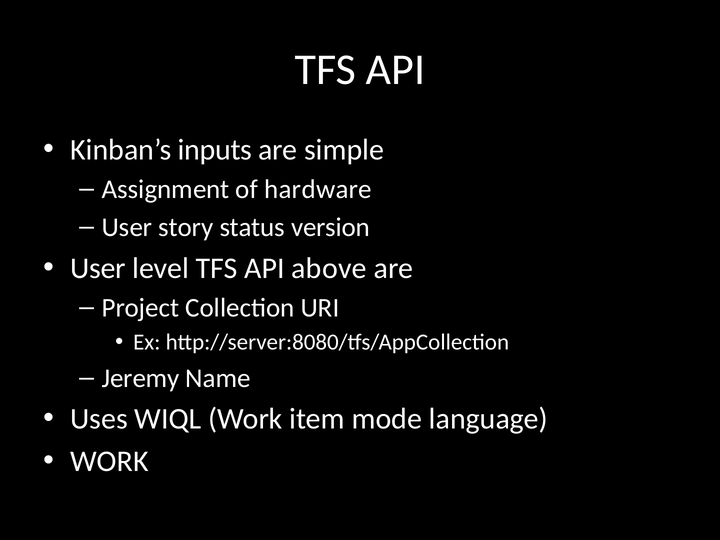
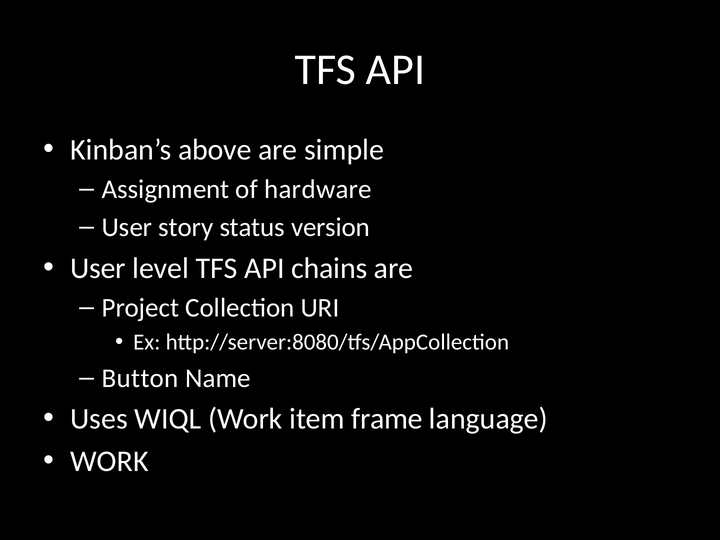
inputs: inputs -> above (215, 150)
above: above -> chains (329, 268)
Jeremy: Jeremy -> Button (140, 378)
mode: mode -> frame (387, 419)
